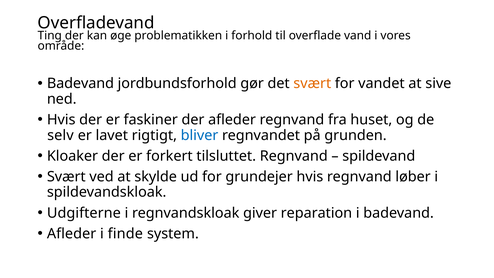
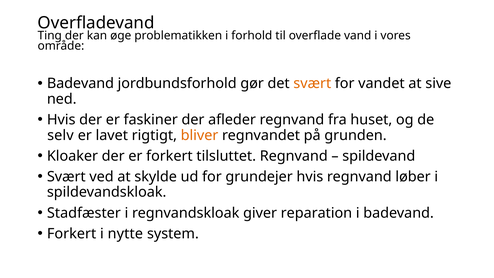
bliver colour: blue -> orange (200, 135)
Udgifterne: Udgifterne -> Stadfæster (84, 213)
Afleder: Afleder -> Forkert (72, 234)
finde: finde -> nytte (125, 234)
